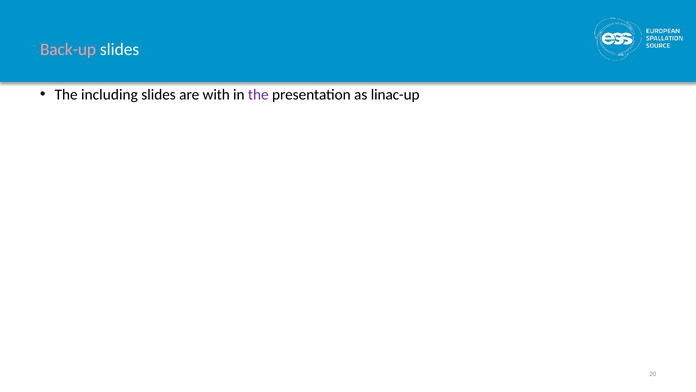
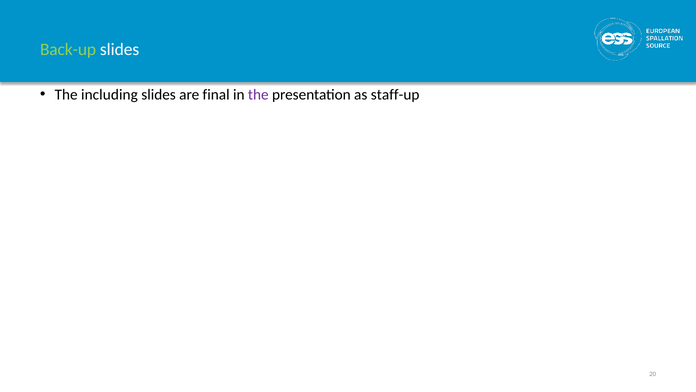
Back-up colour: pink -> light green (68, 50)
with: with -> final (216, 95)
linac-up: linac-up -> staff-up (395, 95)
